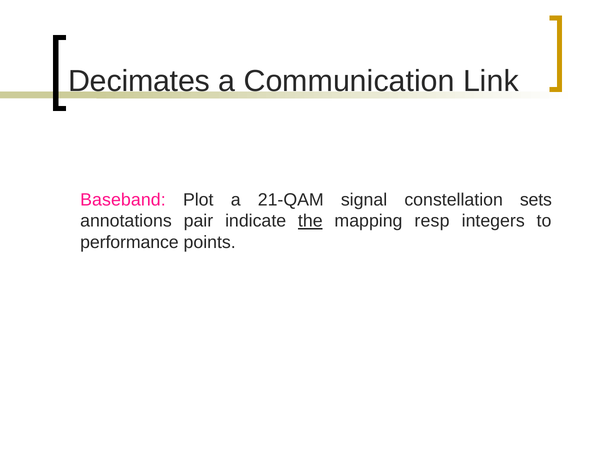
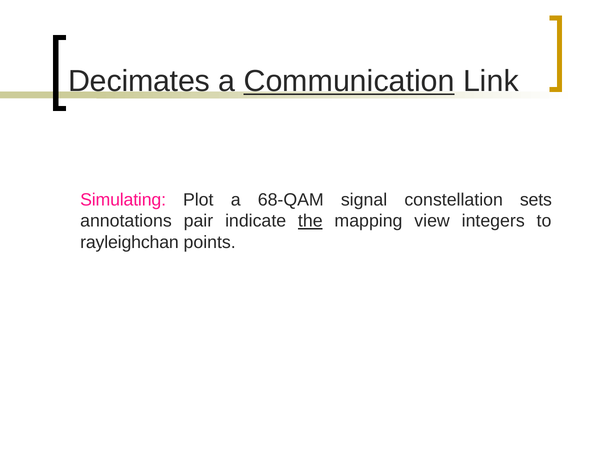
Communication underline: none -> present (349, 81)
Baseband: Baseband -> Simulating (123, 200)
21-QAM: 21-QAM -> 68-QAM (291, 200)
resp: resp -> view (432, 221)
performance: performance -> rayleighchan (129, 242)
